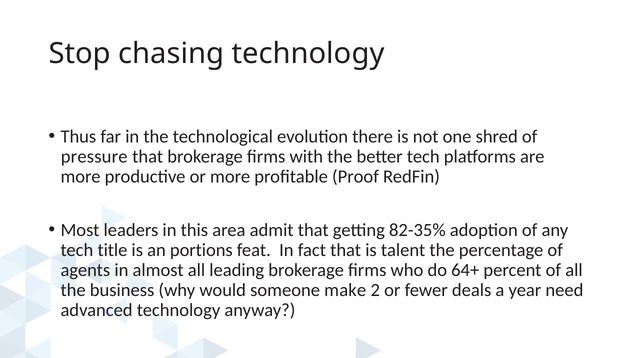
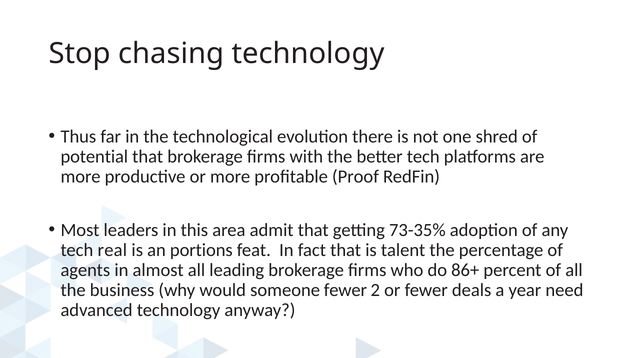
pressure: pressure -> potential (94, 157)
82-35%: 82-35% -> 73-35% (417, 230)
title: title -> real (112, 250)
64+: 64+ -> 86+ (465, 270)
someone make: make -> fewer (345, 290)
